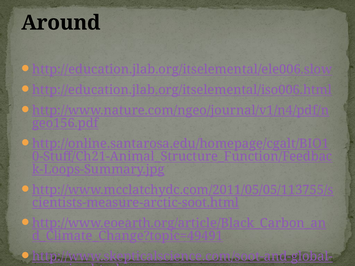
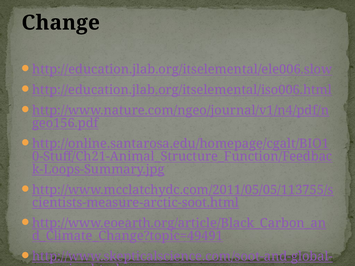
Around: Around -> Change (61, 23)
